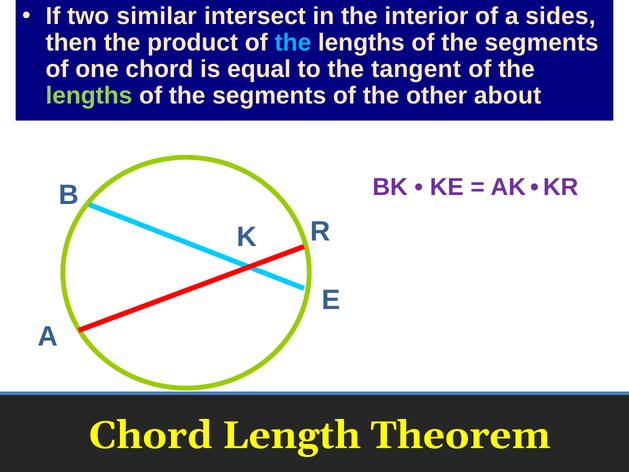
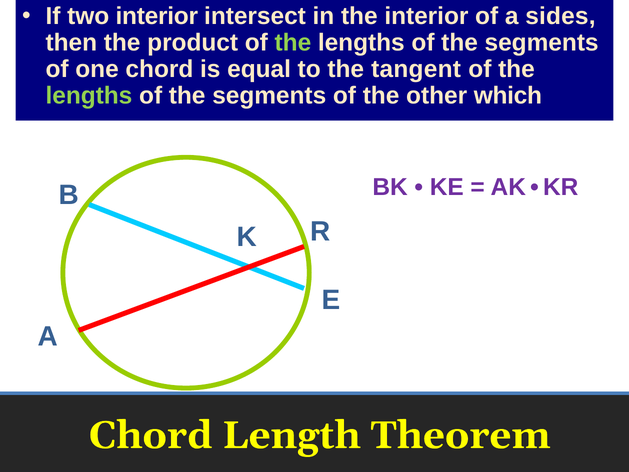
two similar: similar -> interior (157, 16)
the colour: light blue -> light green (293, 43)
about: about -> which (508, 95)
